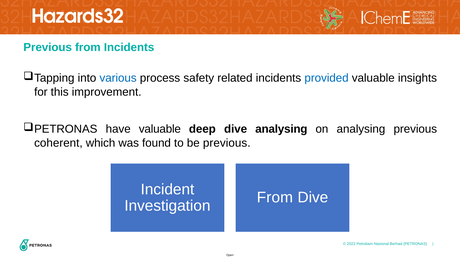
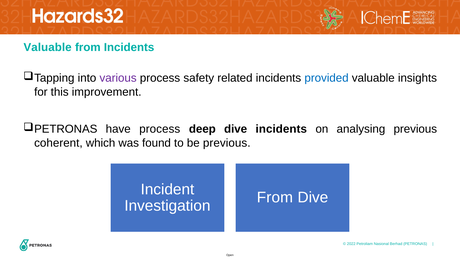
Previous: Previous -> Valuable (48, 47)
various colour: blue -> purple (118, 78)
have valuable: valuable -> process (160, 129)
dive analysing: analysing -> incidents (281, 129)
